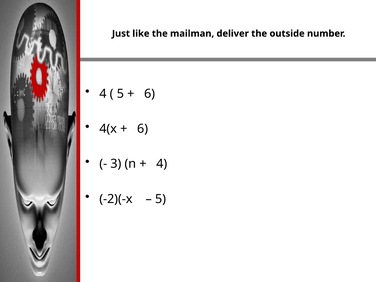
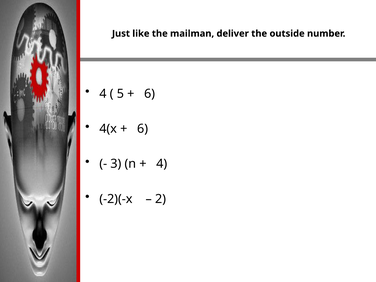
5: 5 -> 2 (160, 199)
